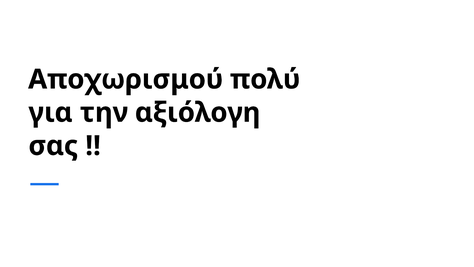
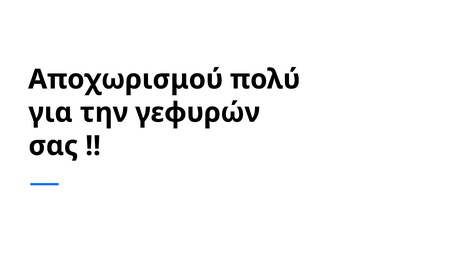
αξιόλογη: αξιόλογη -> γεφυρών (198, 112)
